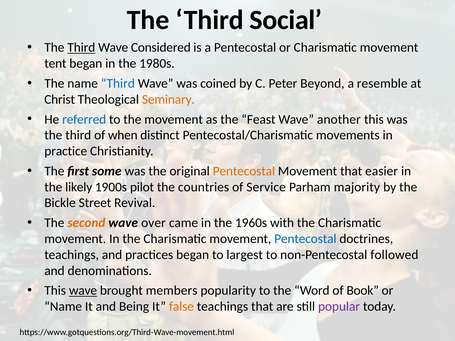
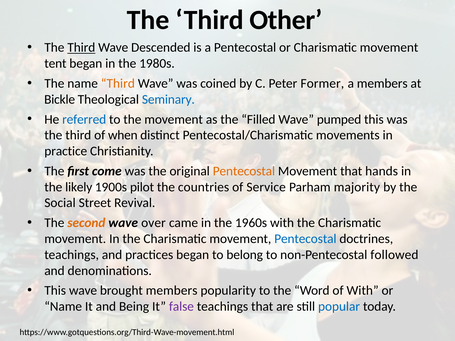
Social: Social -> Other (286, 20)
Considered: Considered -> Descended (161, 48)
Third colour: blue -> orange (118, 84)
Beyond: Beyond -> Former (322, 84)
a resemble: resemble -> members (382, 84)
Christ: Christ -> Bickle (60, 99)
Seminary colour: orange -> blue (168, 99)
Feast: Feast -> Filled (258, 119)
another: another -> pumped (339, 119)
some: some -> come (107, 171)
easier: easier -> hands (382, 171)
Bickle: Bickle -> Social (60, 203)
largest: largest -> belong (245, 255)
wave underline: present -> none (83, 291)
of Book: Book -> With (363, 291)
false colour: orange -> purple (181, 307)
popular colour: purple -> blue (339, 307)
